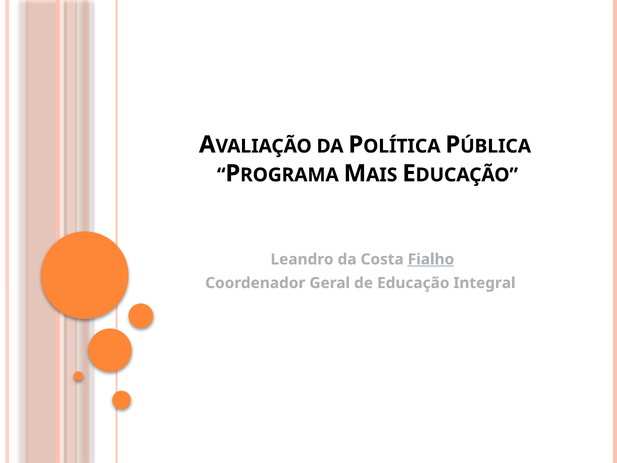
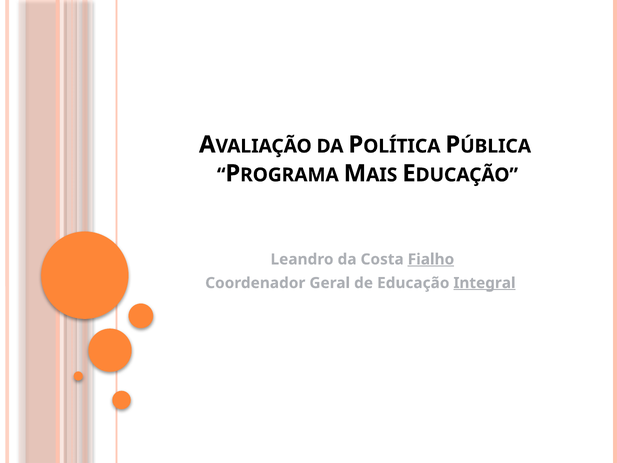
Integral underline: none -> present (484, 283)
